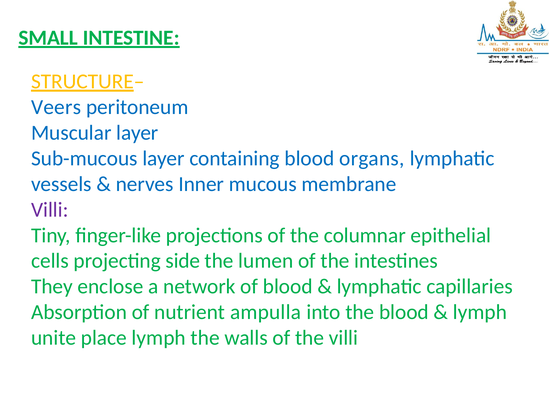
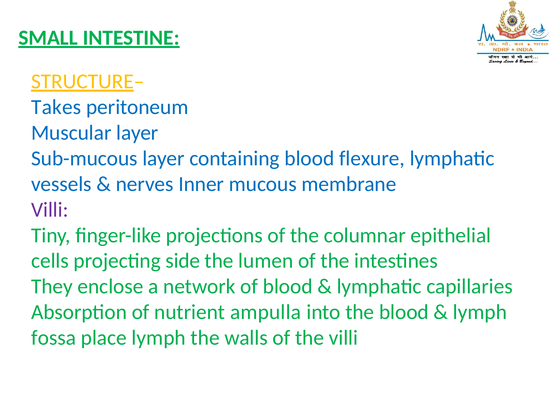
Veers: Veers -> Takes (56, 107)
organs: organs -> flexure (372, 158)
unite: unite -> fossa (54, 338)
